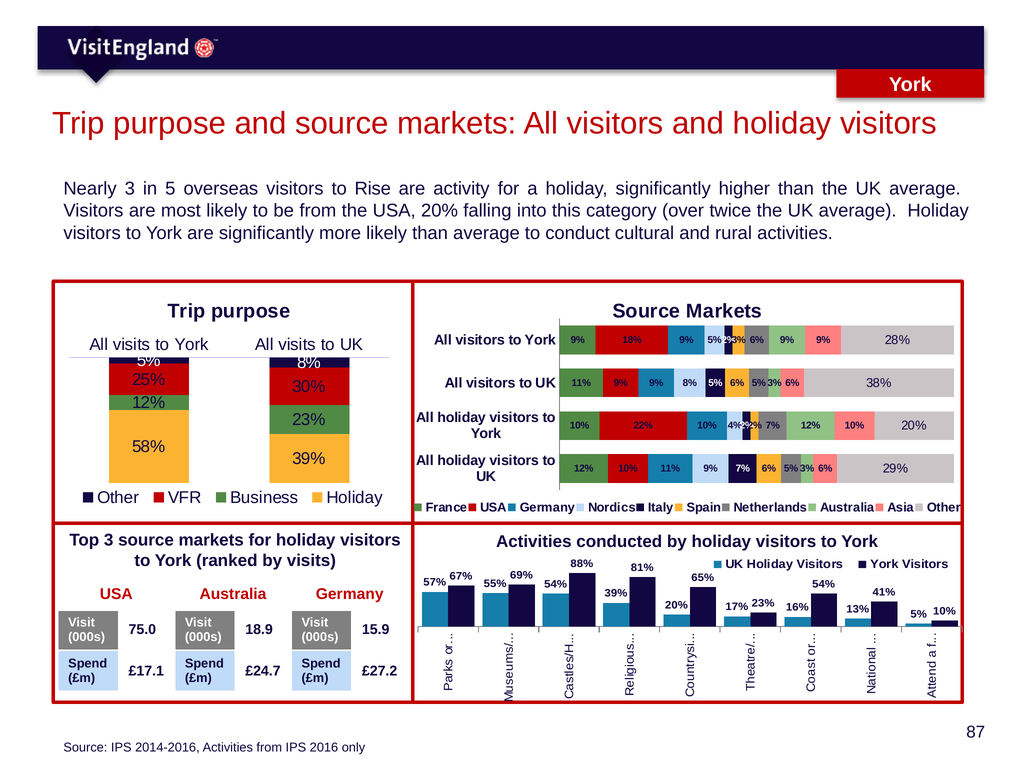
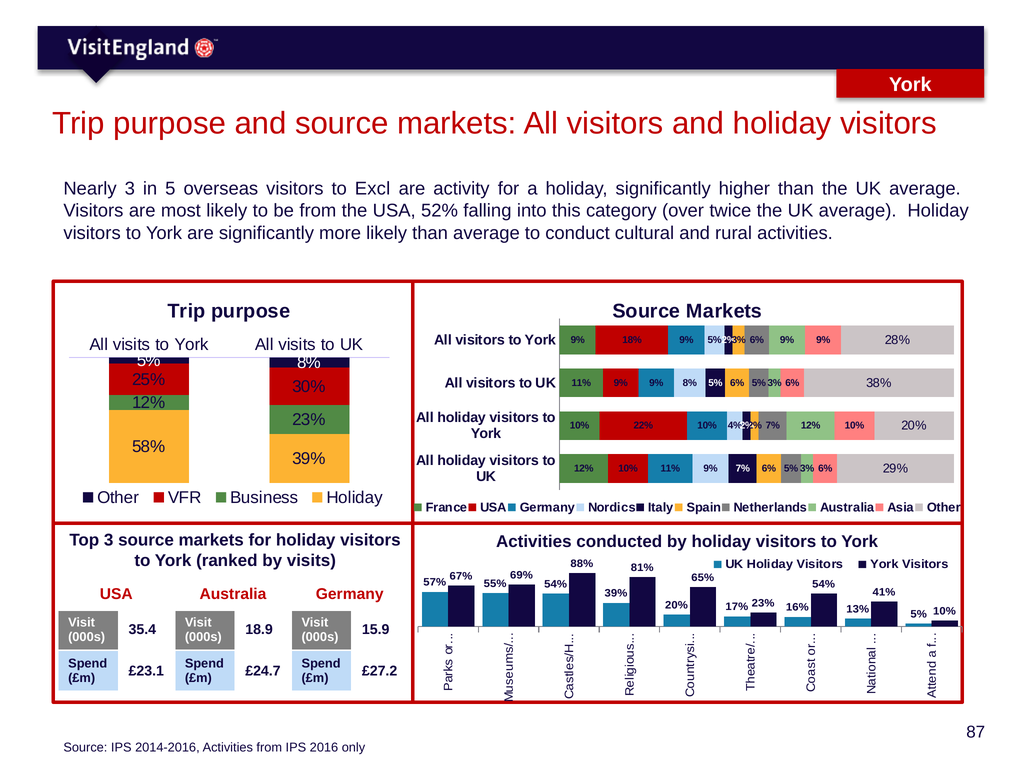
Rise: Rise -> Excl (373, 188)
USA 20%: 20% -> 52% (440, 211)
75.0: 75.0 -> 35.4 (142, 629)
£17.1: £17.1 -> £23.1 (146, 670)
